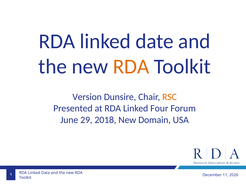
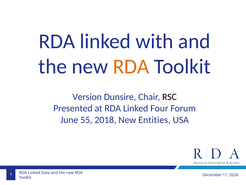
date: date -> with (155, 41)
RSC colour: orange -> black (169, 97)
29: 29 -> 55 (86, 120)
Domain: Domain -> Entities (154, 120)
